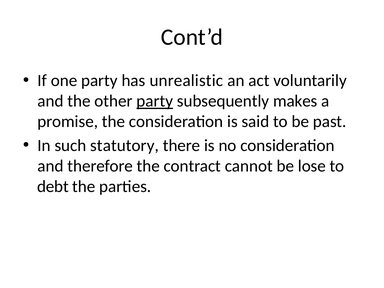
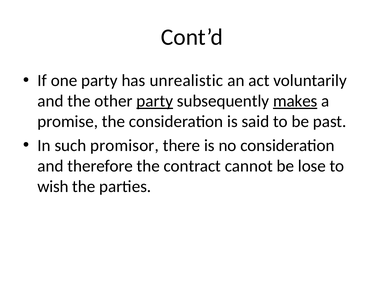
makes underline: none -> present (295, 101)
statutory: statutory -> promisor (124, 145)
debt: debt -> wish (53, 186)
